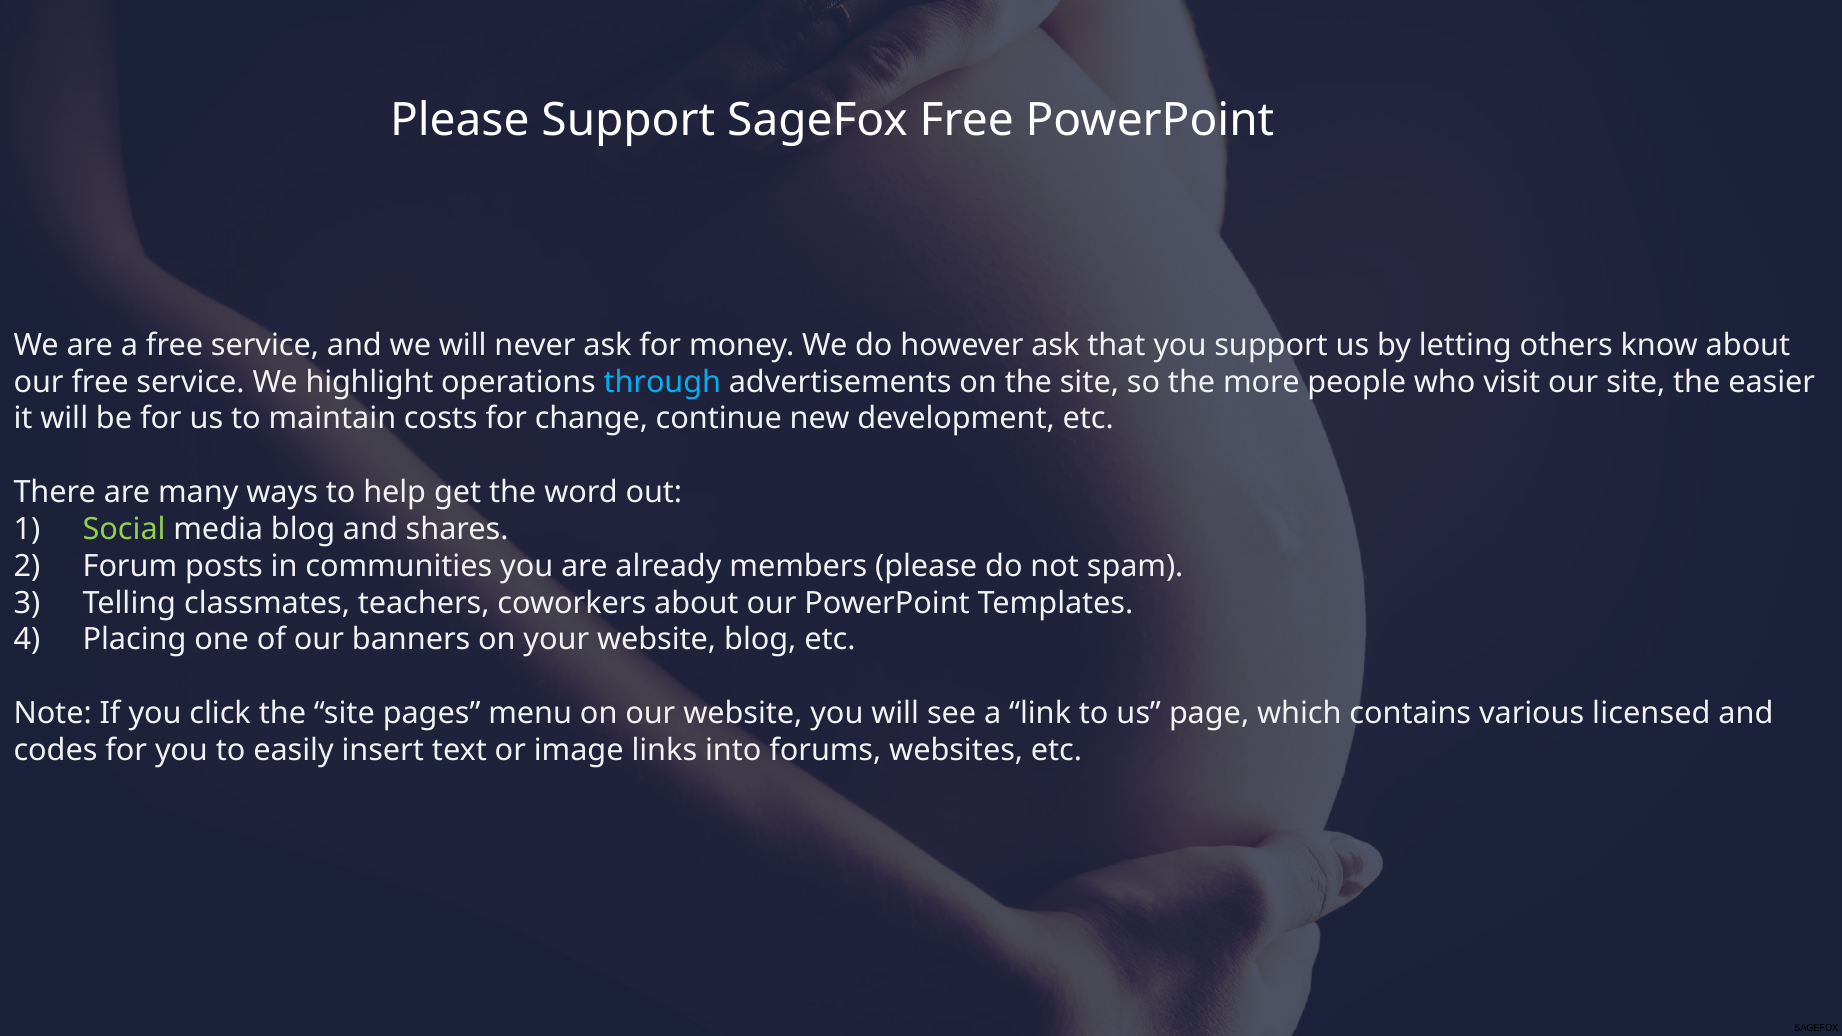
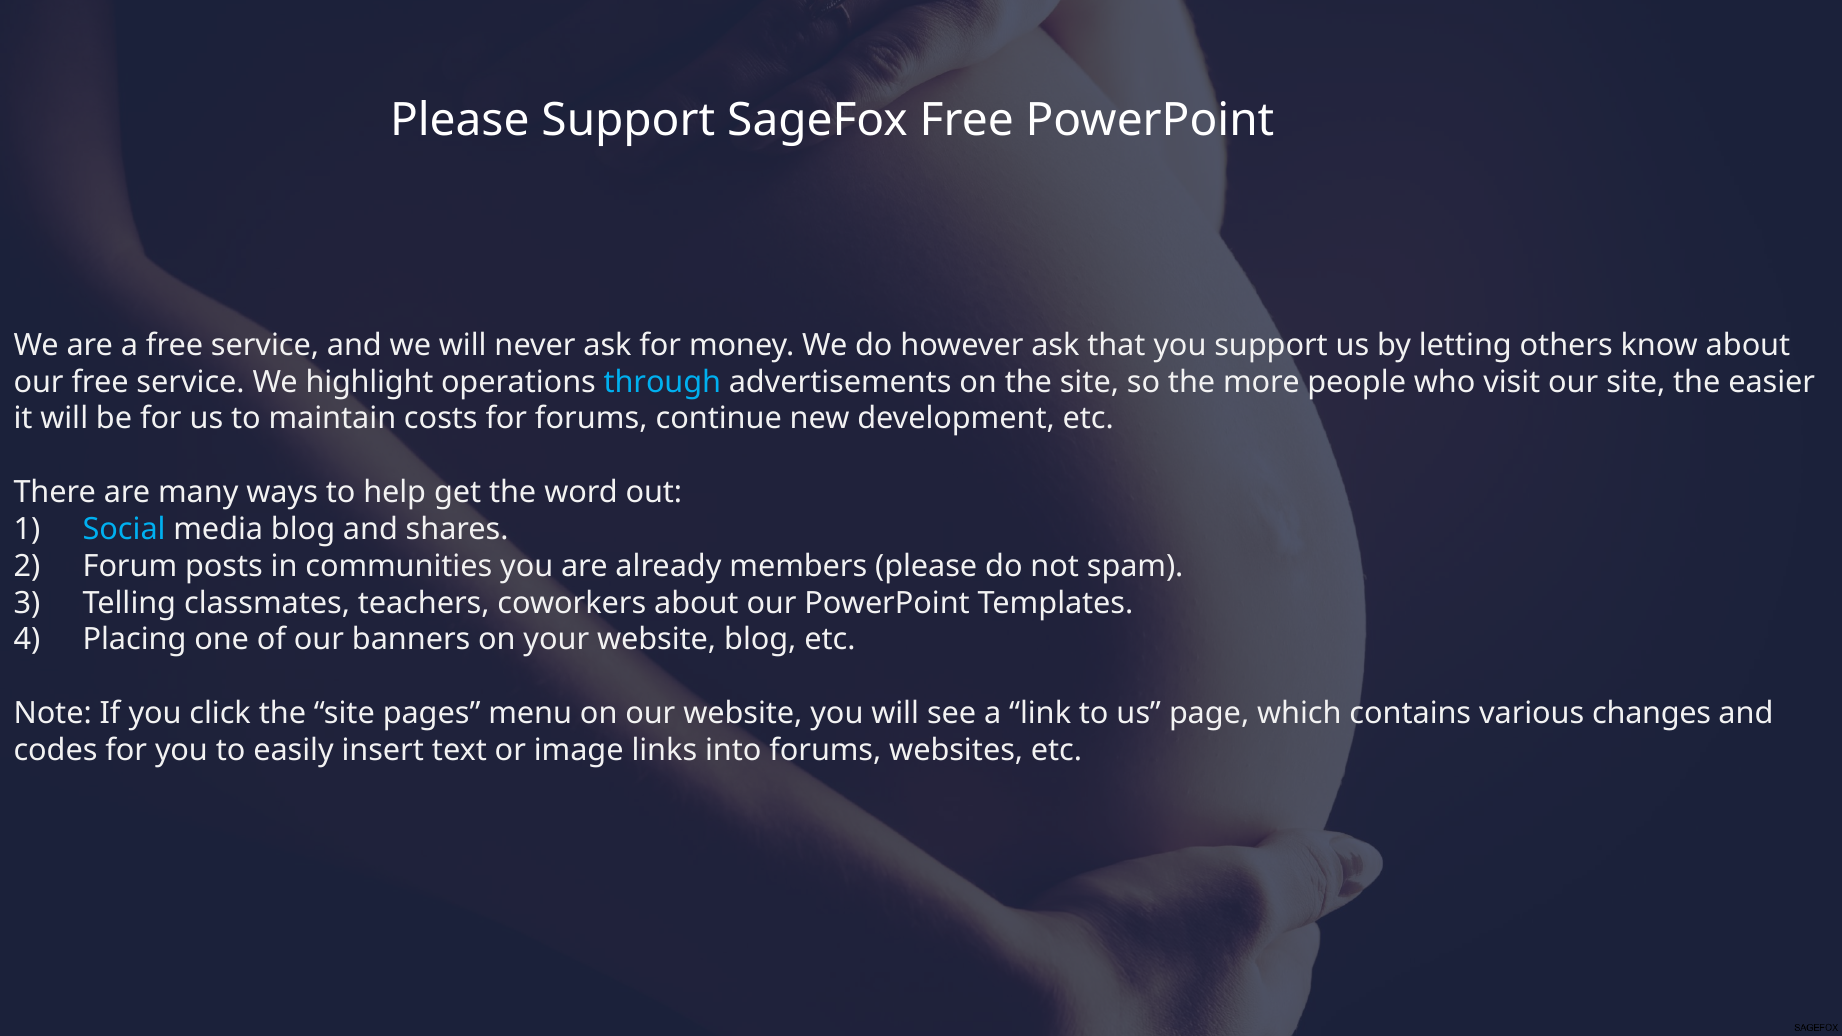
for change: change -> forums (591, 419)
Social colour: light green -> light blue (124, 529)
licensed: licensed -> changes (1652, 713)
